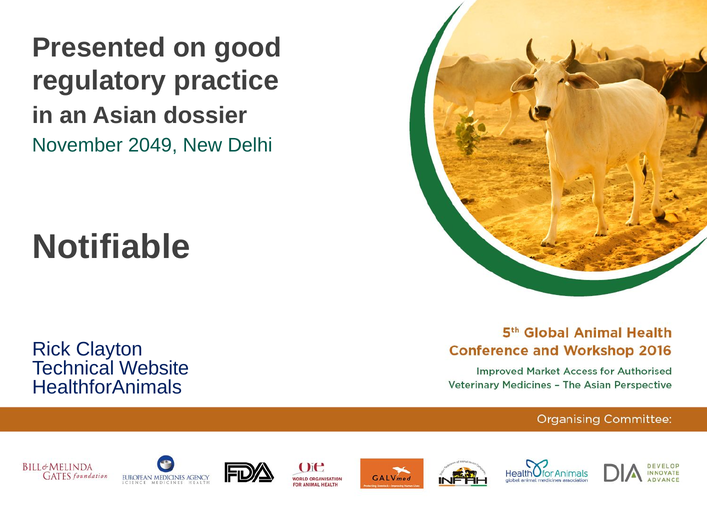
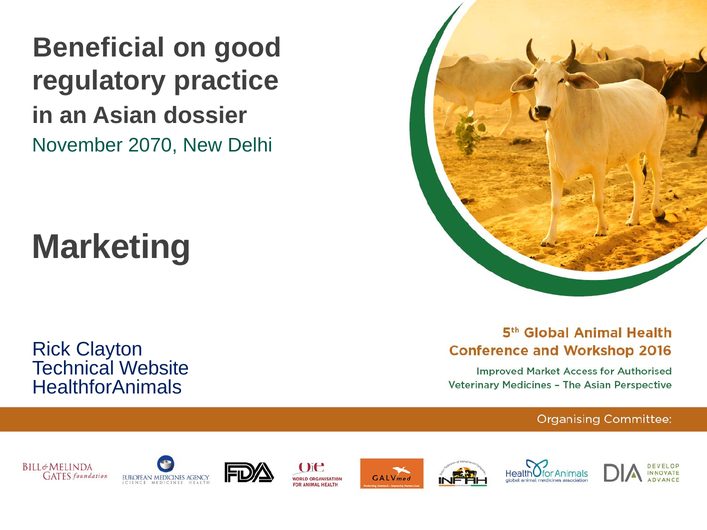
Presented: Presented -> Beneficial (99, 48)
2049: 2049 -> 2070 (153, 145)
Notifiable: Notifiable -> Marketing (112, 247)
